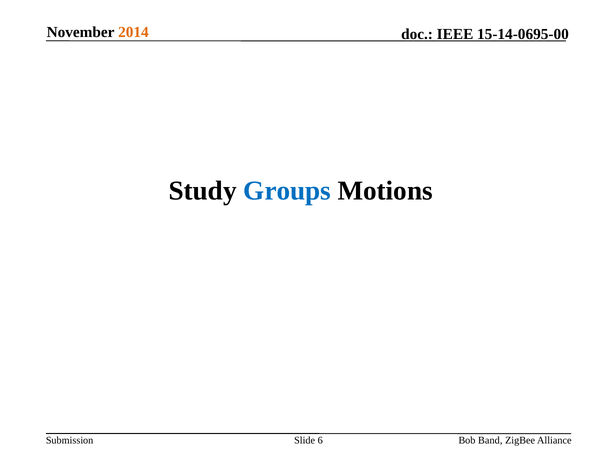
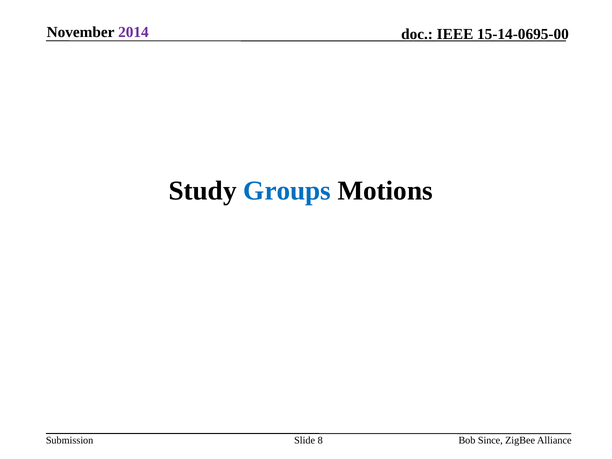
2014 colour: orange -> purple (133, 32)
6: 6 -> 8 (320, 440)
Band: Band -> Since (490, 440)
